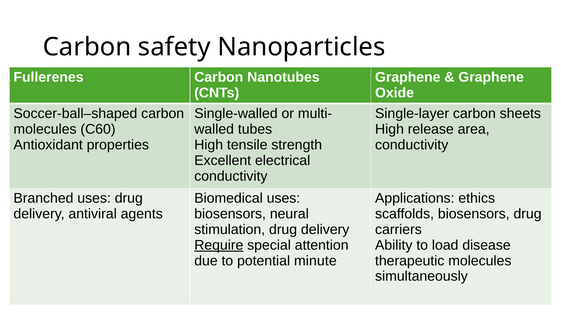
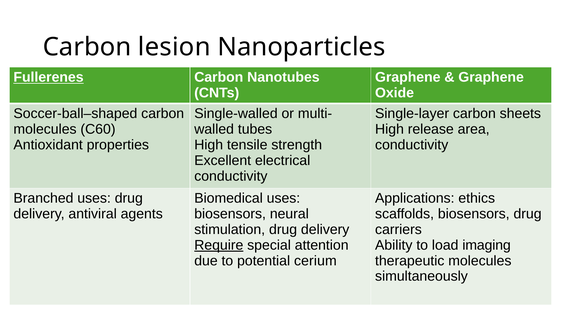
safety: safety -> lesion (174, 47)
Fullerenes underline: none -> present (49, 77)
disease: disease -> imaging (487, 246)
minute: minute -> cerium (315, 261)
